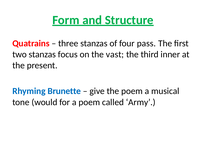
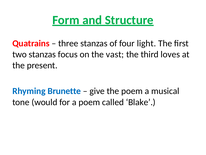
pass: pass -> light (146, 43)
inner: inner -> loves (170, 54)
Army: Army -> Blake (141, 102)
